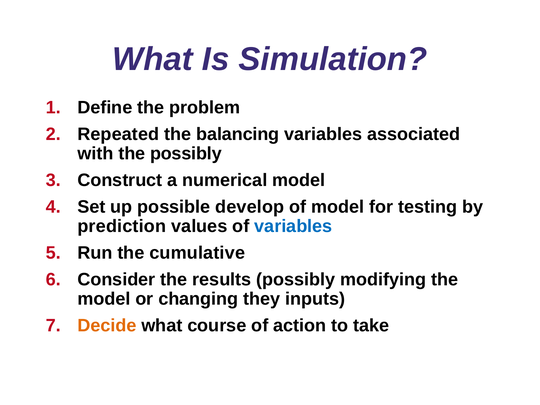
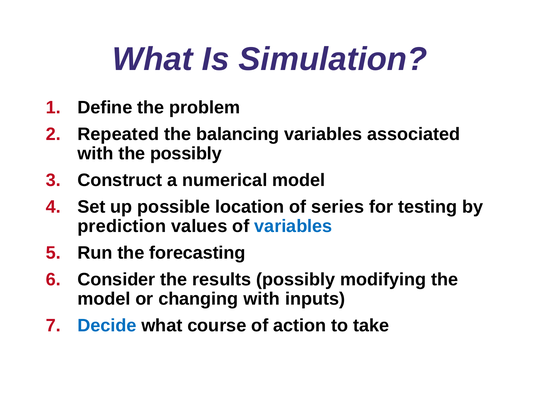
develop: develop -> location (250, 207)
of model: model -> series (338, 207)
cumulative: cumulative -> forecasting (197, 253)
changing they: they -> with (262, 299)
Decide colour: orange -> blue (107, 326)
